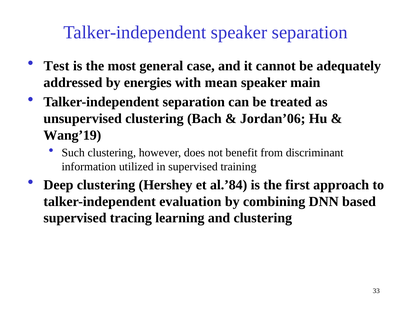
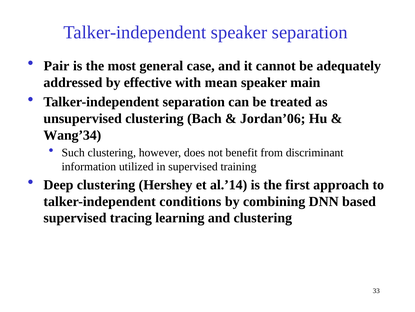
Test: Test -> Pair (56, 66)
energies: energies -> effective (148, 82)
Wang’19: Wang’19 -> Wang’34 (72, 135)
al.’84: al.’84 -> al.’14 (229, 184)
evaluation: evaluation -> conditions (190, 201)
